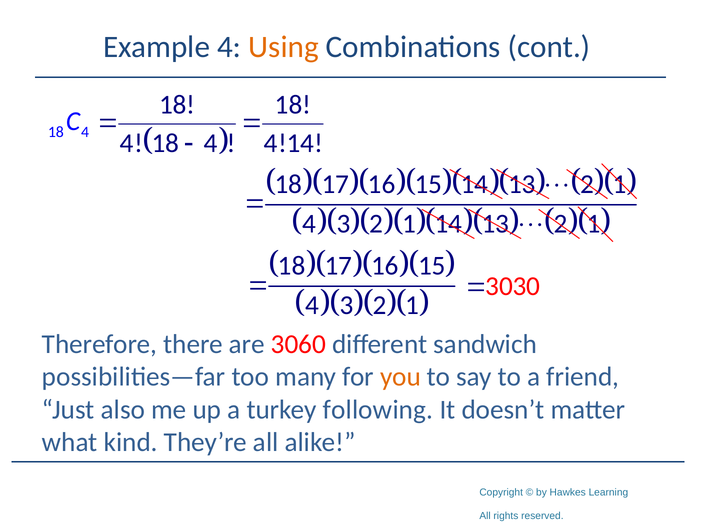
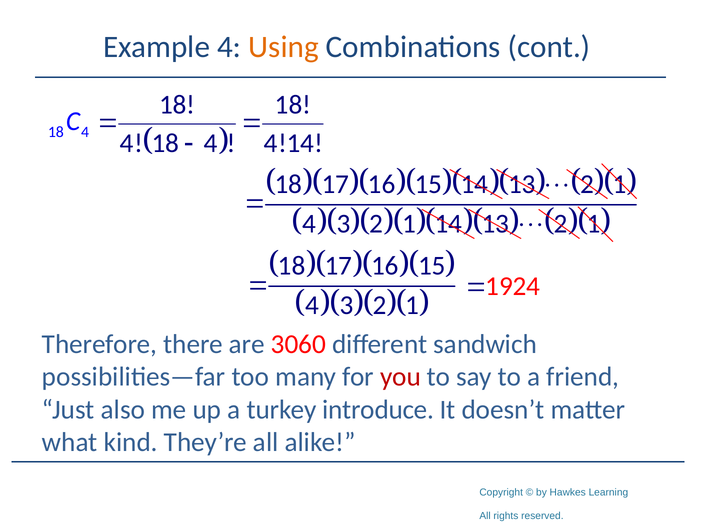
3030: 3030 -> 1924 (513, 286)
you colour: orange -> red (400, 377)
following: following -> introduce (378, 409)
